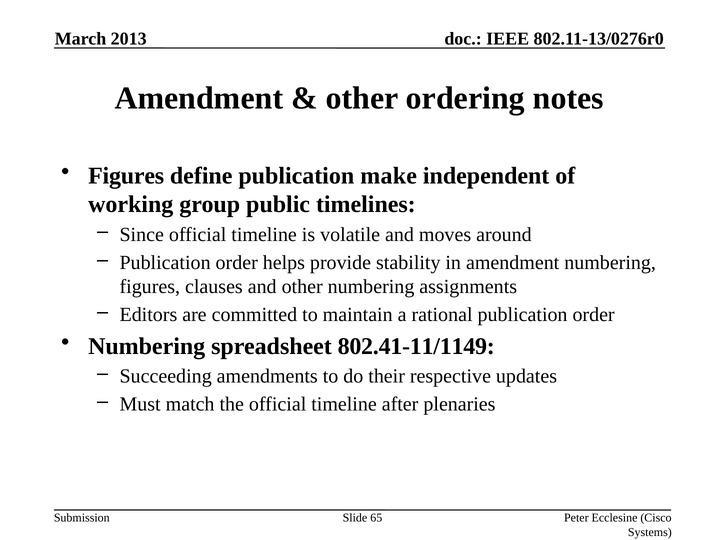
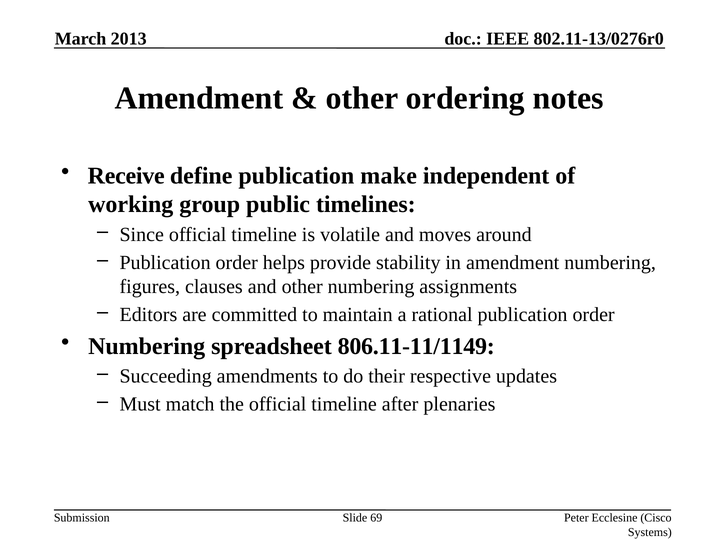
Figures: Figures -> Receive (126, 175)
802.41-11/1149: 802.41-11/1149 -> 806.11-11/1149 (416, 346)
65: 65 -> 69 (376, 517)
